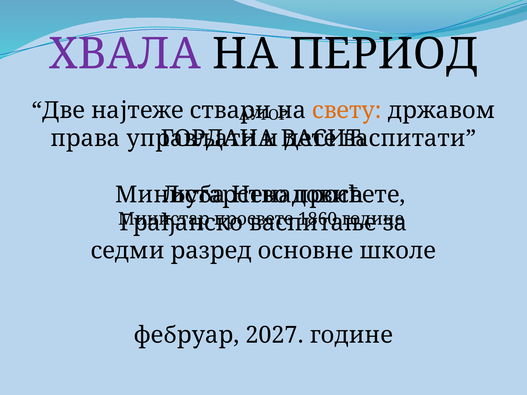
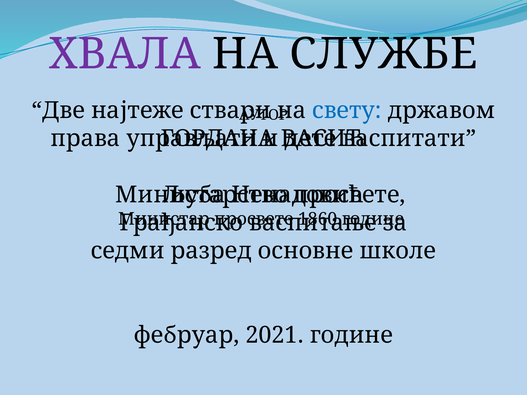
ПЕРИОД: ПЕРИОД -> СЛУЖБЕ (384, 54)
свету colour: orange -> blue (347, 110)
2027: 2027 -> 2021 (274, 335)
